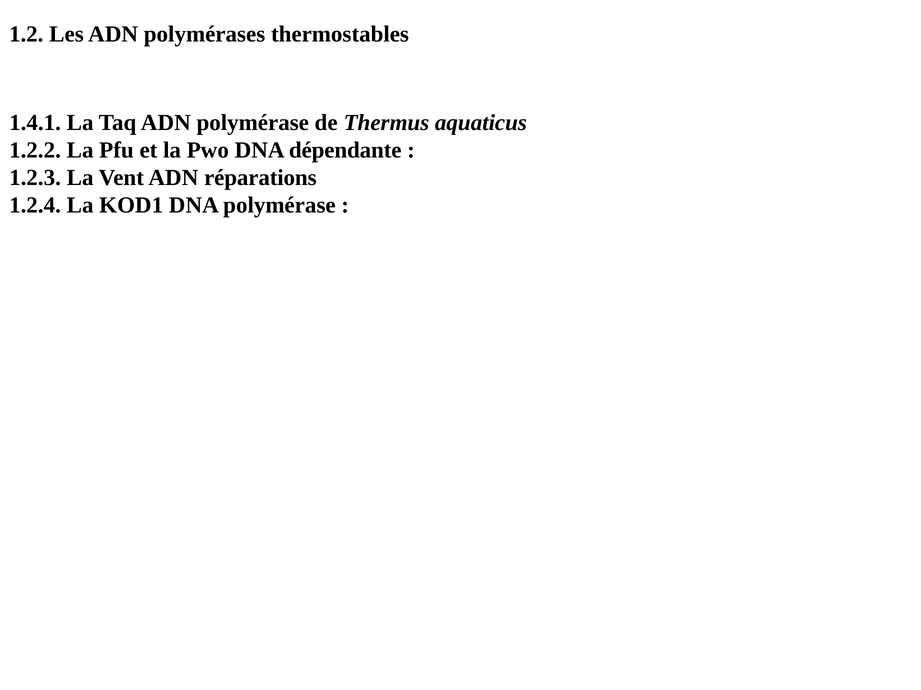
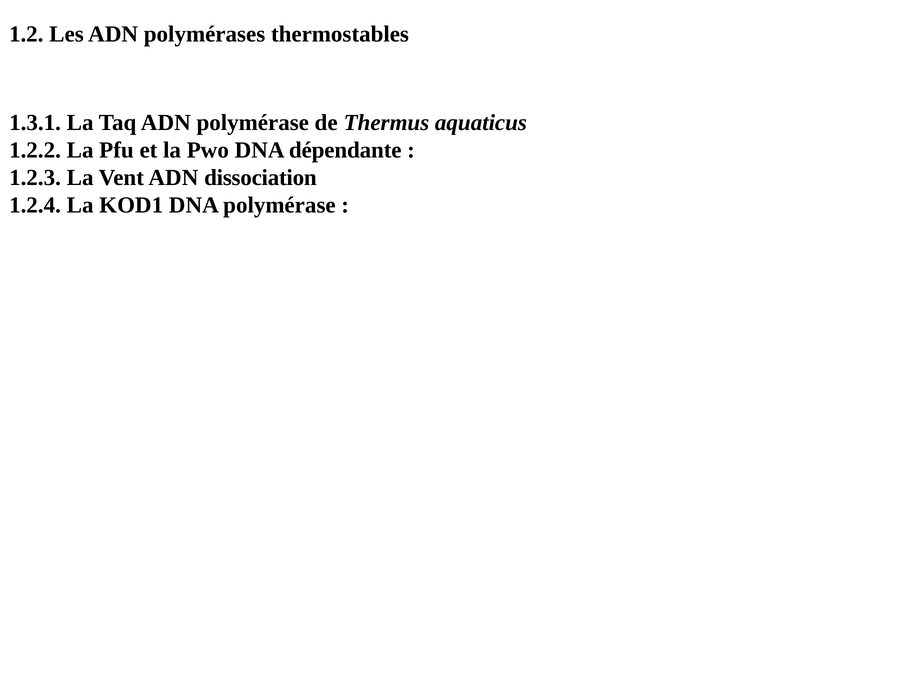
1.4.1: 1.4.1 -> 1.3.1 (35, 123)
réparations: réparations -> dissociation (260, 178)
